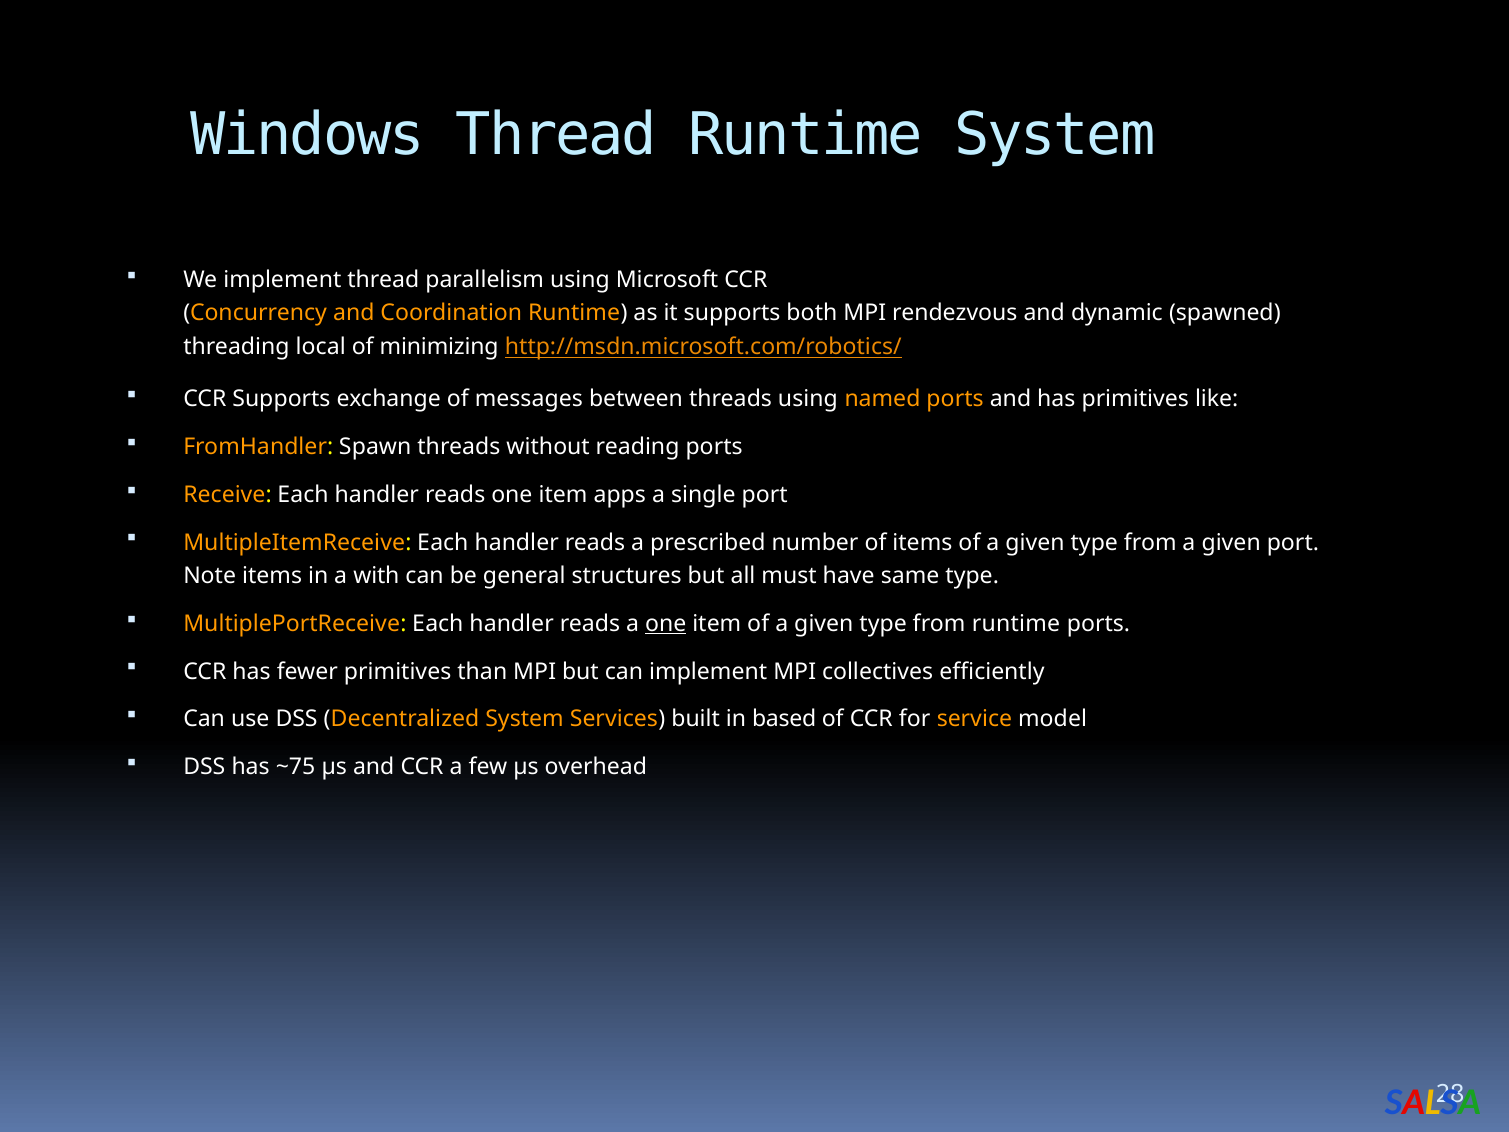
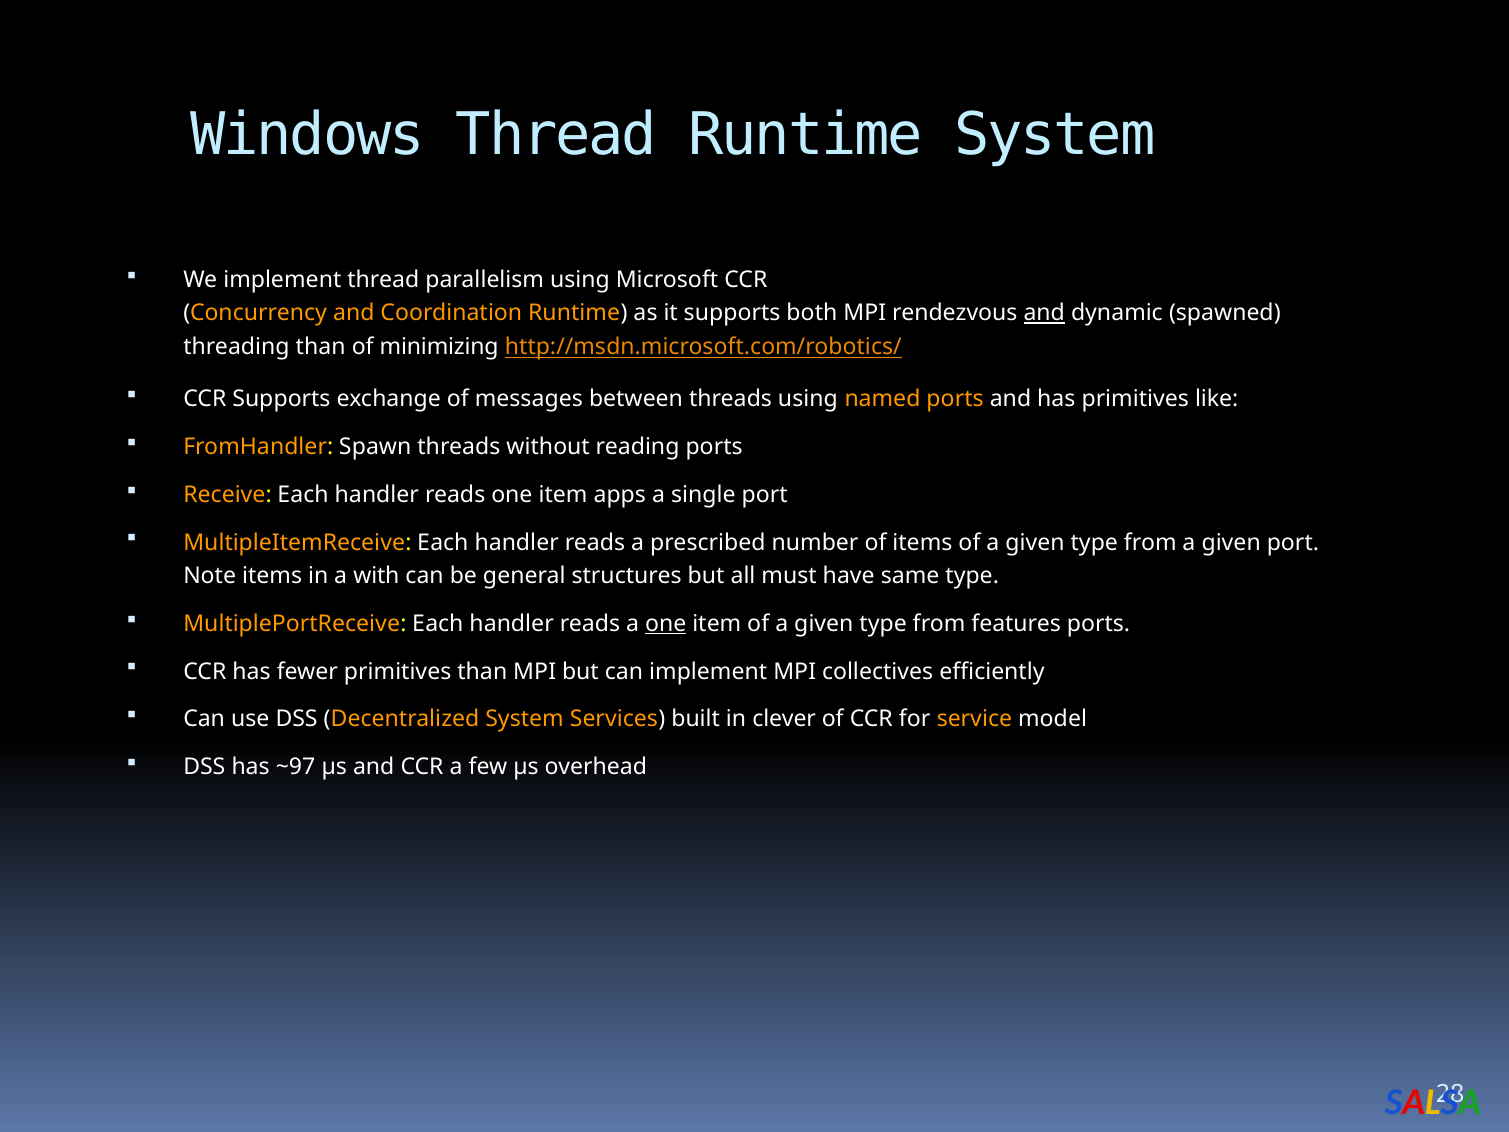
and underline: none -> present (1044, 313)
threading local: local -> than (321, 347)
from runtime: runtime -> features (1016, 623)
based: based -> clever (784, 719)
~75: ~75 -> ~97 (296, 767)
